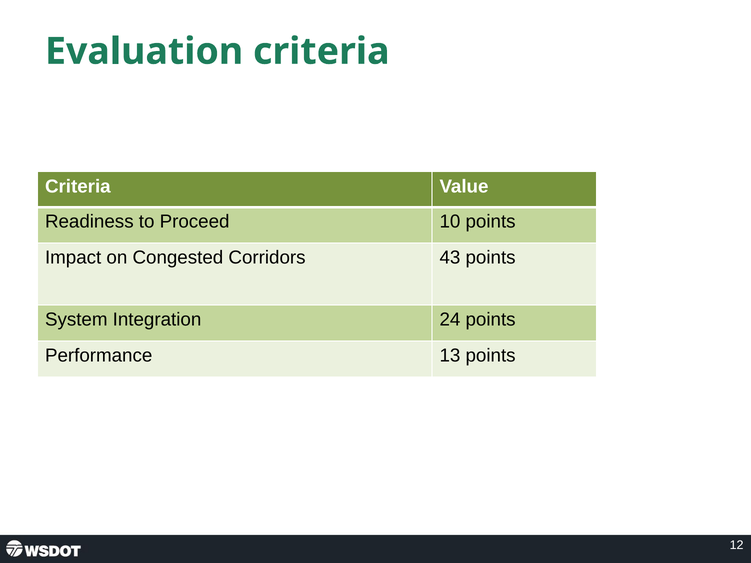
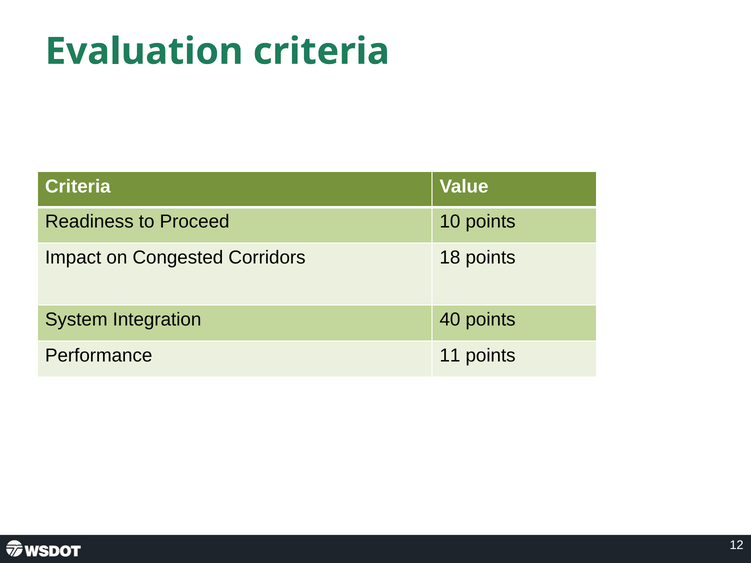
43: 43 -> 18 (450, 258)
24: 24 -> 40 (450, 320)
13: 13 -> 11 (450, 356)
